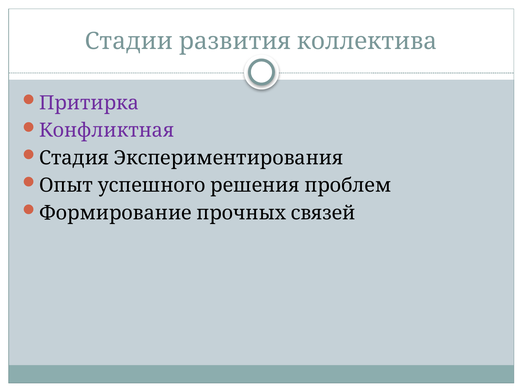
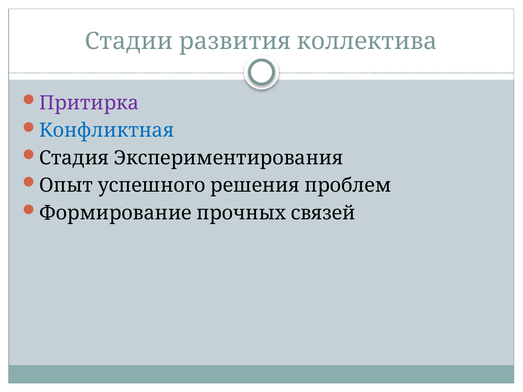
Конфликтная colour: purple -> blue (107, 131)
